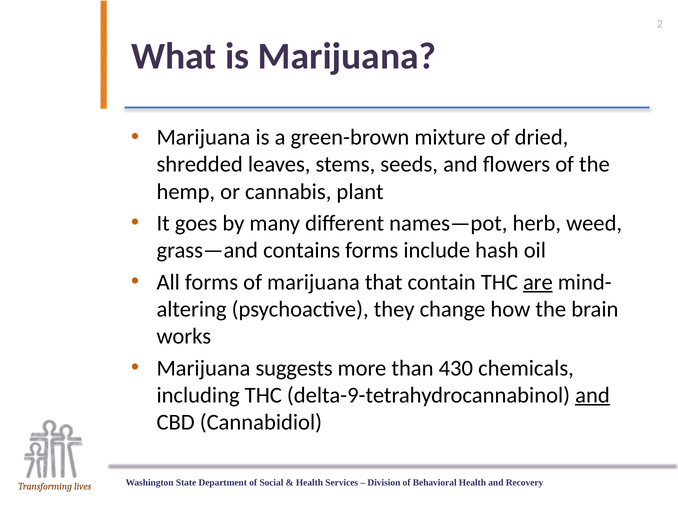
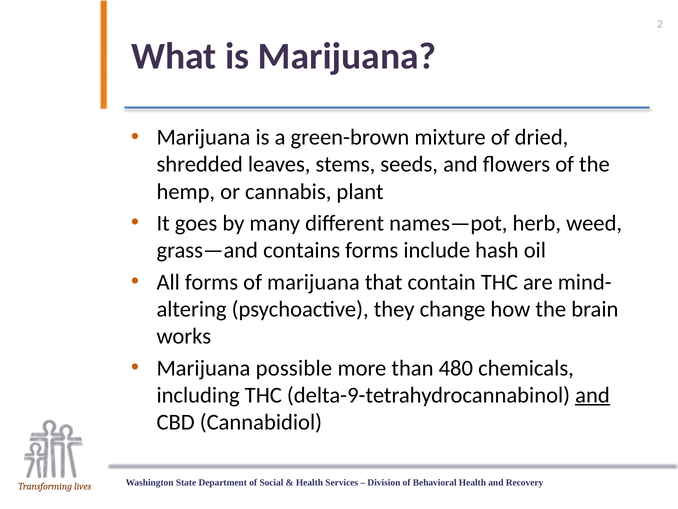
are underline: present -> none (538, 282)
suggests: suggests -> possible (294, 368)
430: 430 -> 480 (456, 368)
